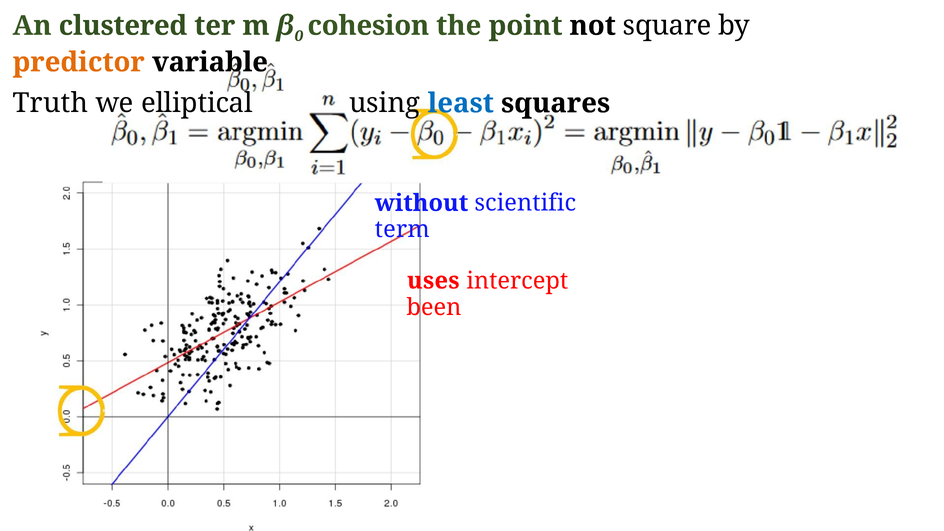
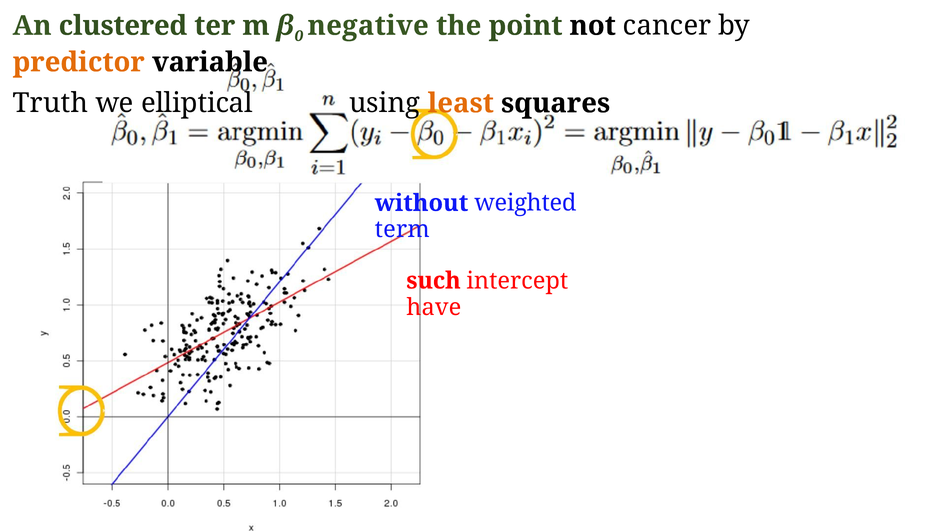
cohesion: cohesion -> negative (368, 26)
square: square -> cancer (667, 26)
least colour: blue -> orange (461, 103)
scientific: scientific -> weighted (525, 203)
uses: uses -> such (433, 281)
been: been -> have (434, 307)
